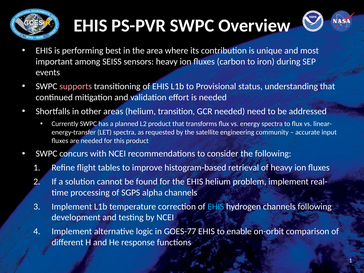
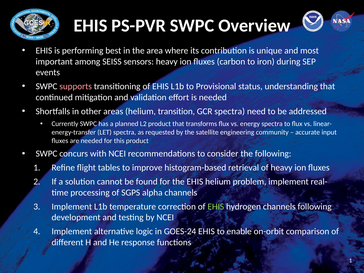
GCR needed: needed -> spectra (230, 111)
EHIS colour: light blue -> light green (216, 207)
GOES-77: GOES-77 -> GOES-24 (180, 231)
